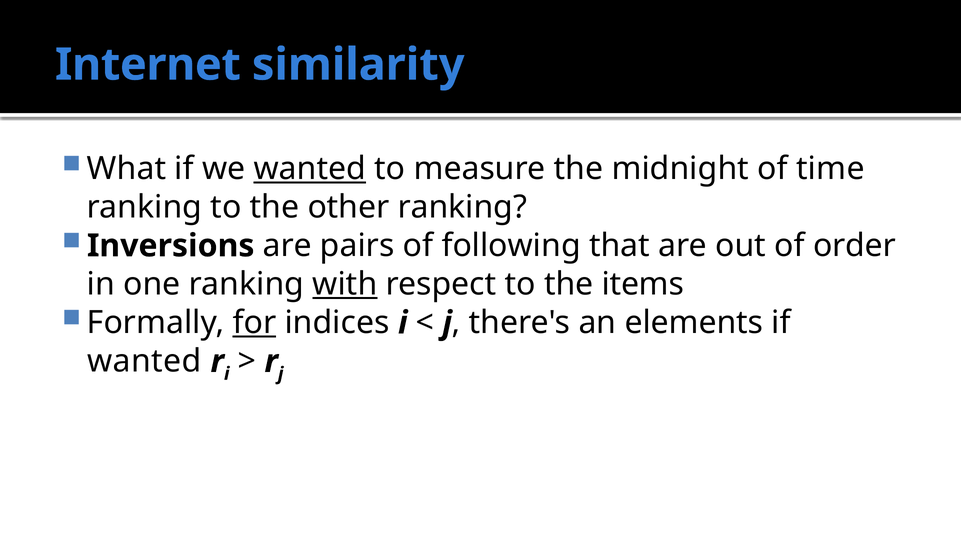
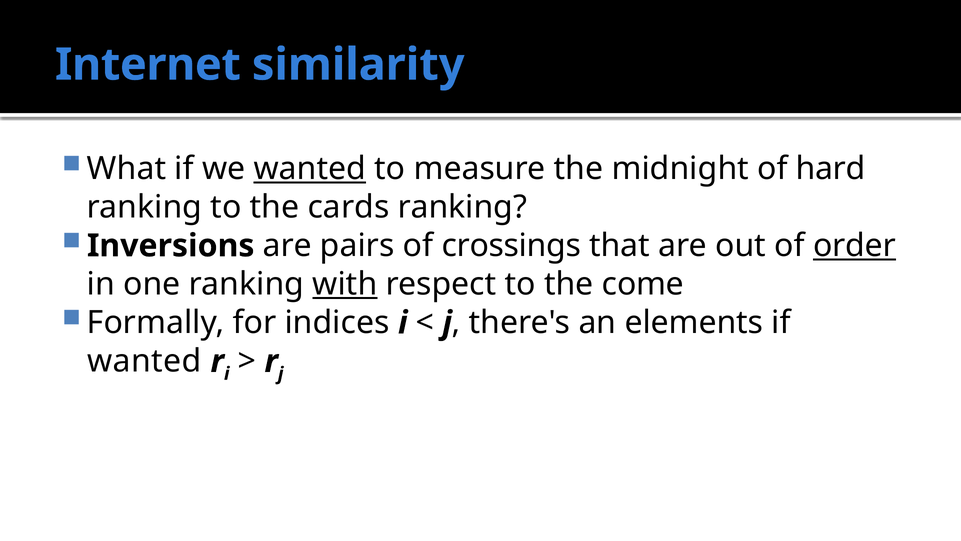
time: time -> hard (831, 169)
other: other -> cards (349, 207)
following: following -> crossings (511, 246)
order underline: none -> present (855, 246)
items: items -> come (643, 284)
for underline: present -> none (254, 323)
